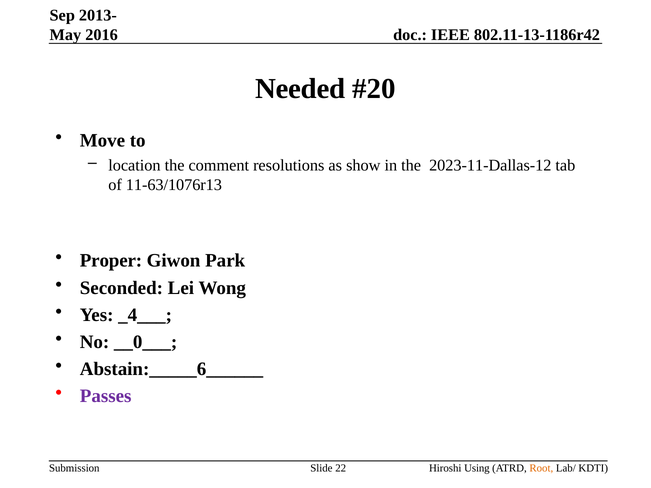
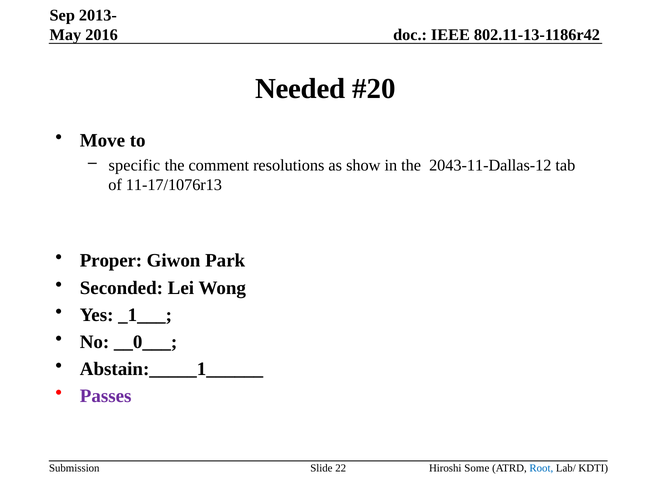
location: location -> specific (134, 165)
2023-11-Dallas-12: 2023-11-Dallas-12 -> 2043-11-Dallas-12 (490, 165)
11-63/1076r13: 11-63/1076r13 -> 11-17/1076r13 (174, 185)
_4___: _4___ -> _1___ (145, 315)
Abstain:_____6______: Abstain:_____6______ -> Abstain:_____1______ (172, 369)
Using: Using -> Some (477, 468)
Root colour: orange -> blue (541, 468)
